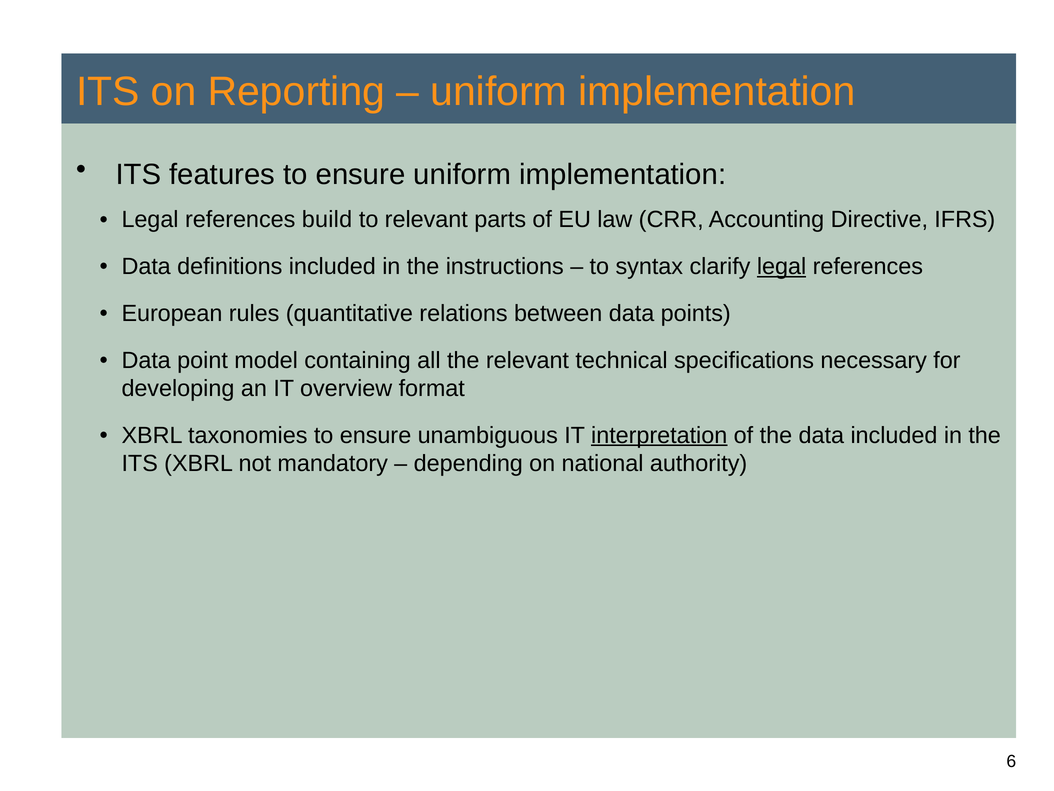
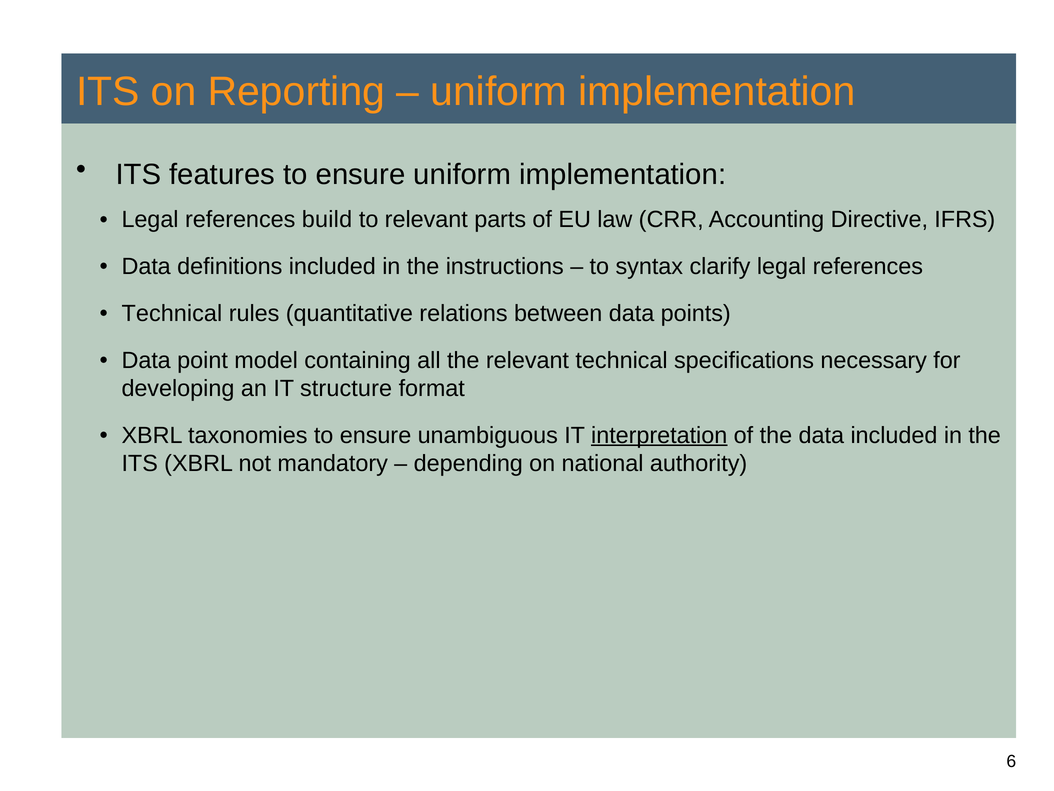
legal underline: present -> none (782, 266)
European: European -> Technical (172, 313)
overview: overview -> structure (346, 388)
